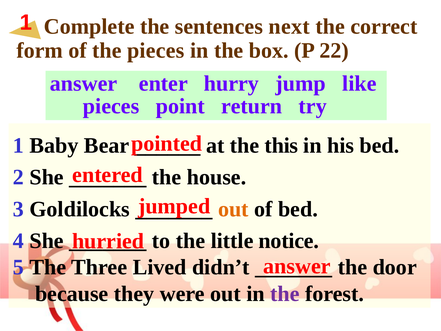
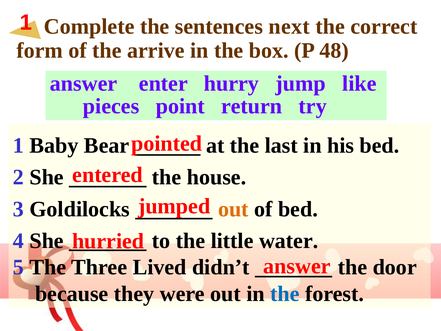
the pieces: pieces -> arrive (156, 50)
22: 22 -> 48 (334, 50)
this: this -> last (281, 145)
notice: notice -> water (289, 241)
the colour: purple -> blue (285, 294)
